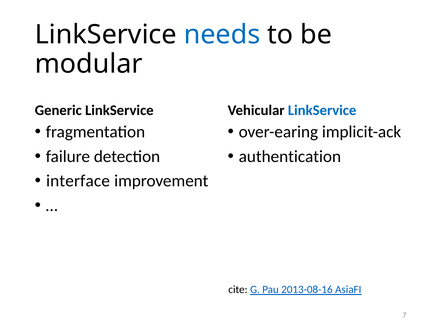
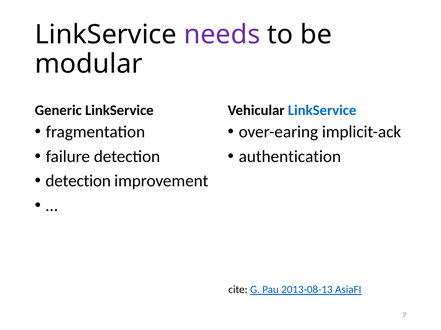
needs colour: blue -> purple (222, 35)
interface: interface -> detection (78, 181)
2013-08-16: 2013-08-16 -> 2013-08-13 (307, 290)
